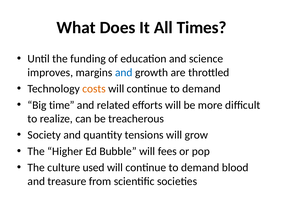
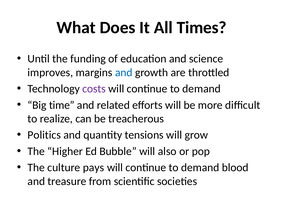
costs colour: orange -> purple (94, 88)
Society: Society -> Politics (44, 135)
fees: fees -> also (167, 151)
used: used -> pays (94, 167)
